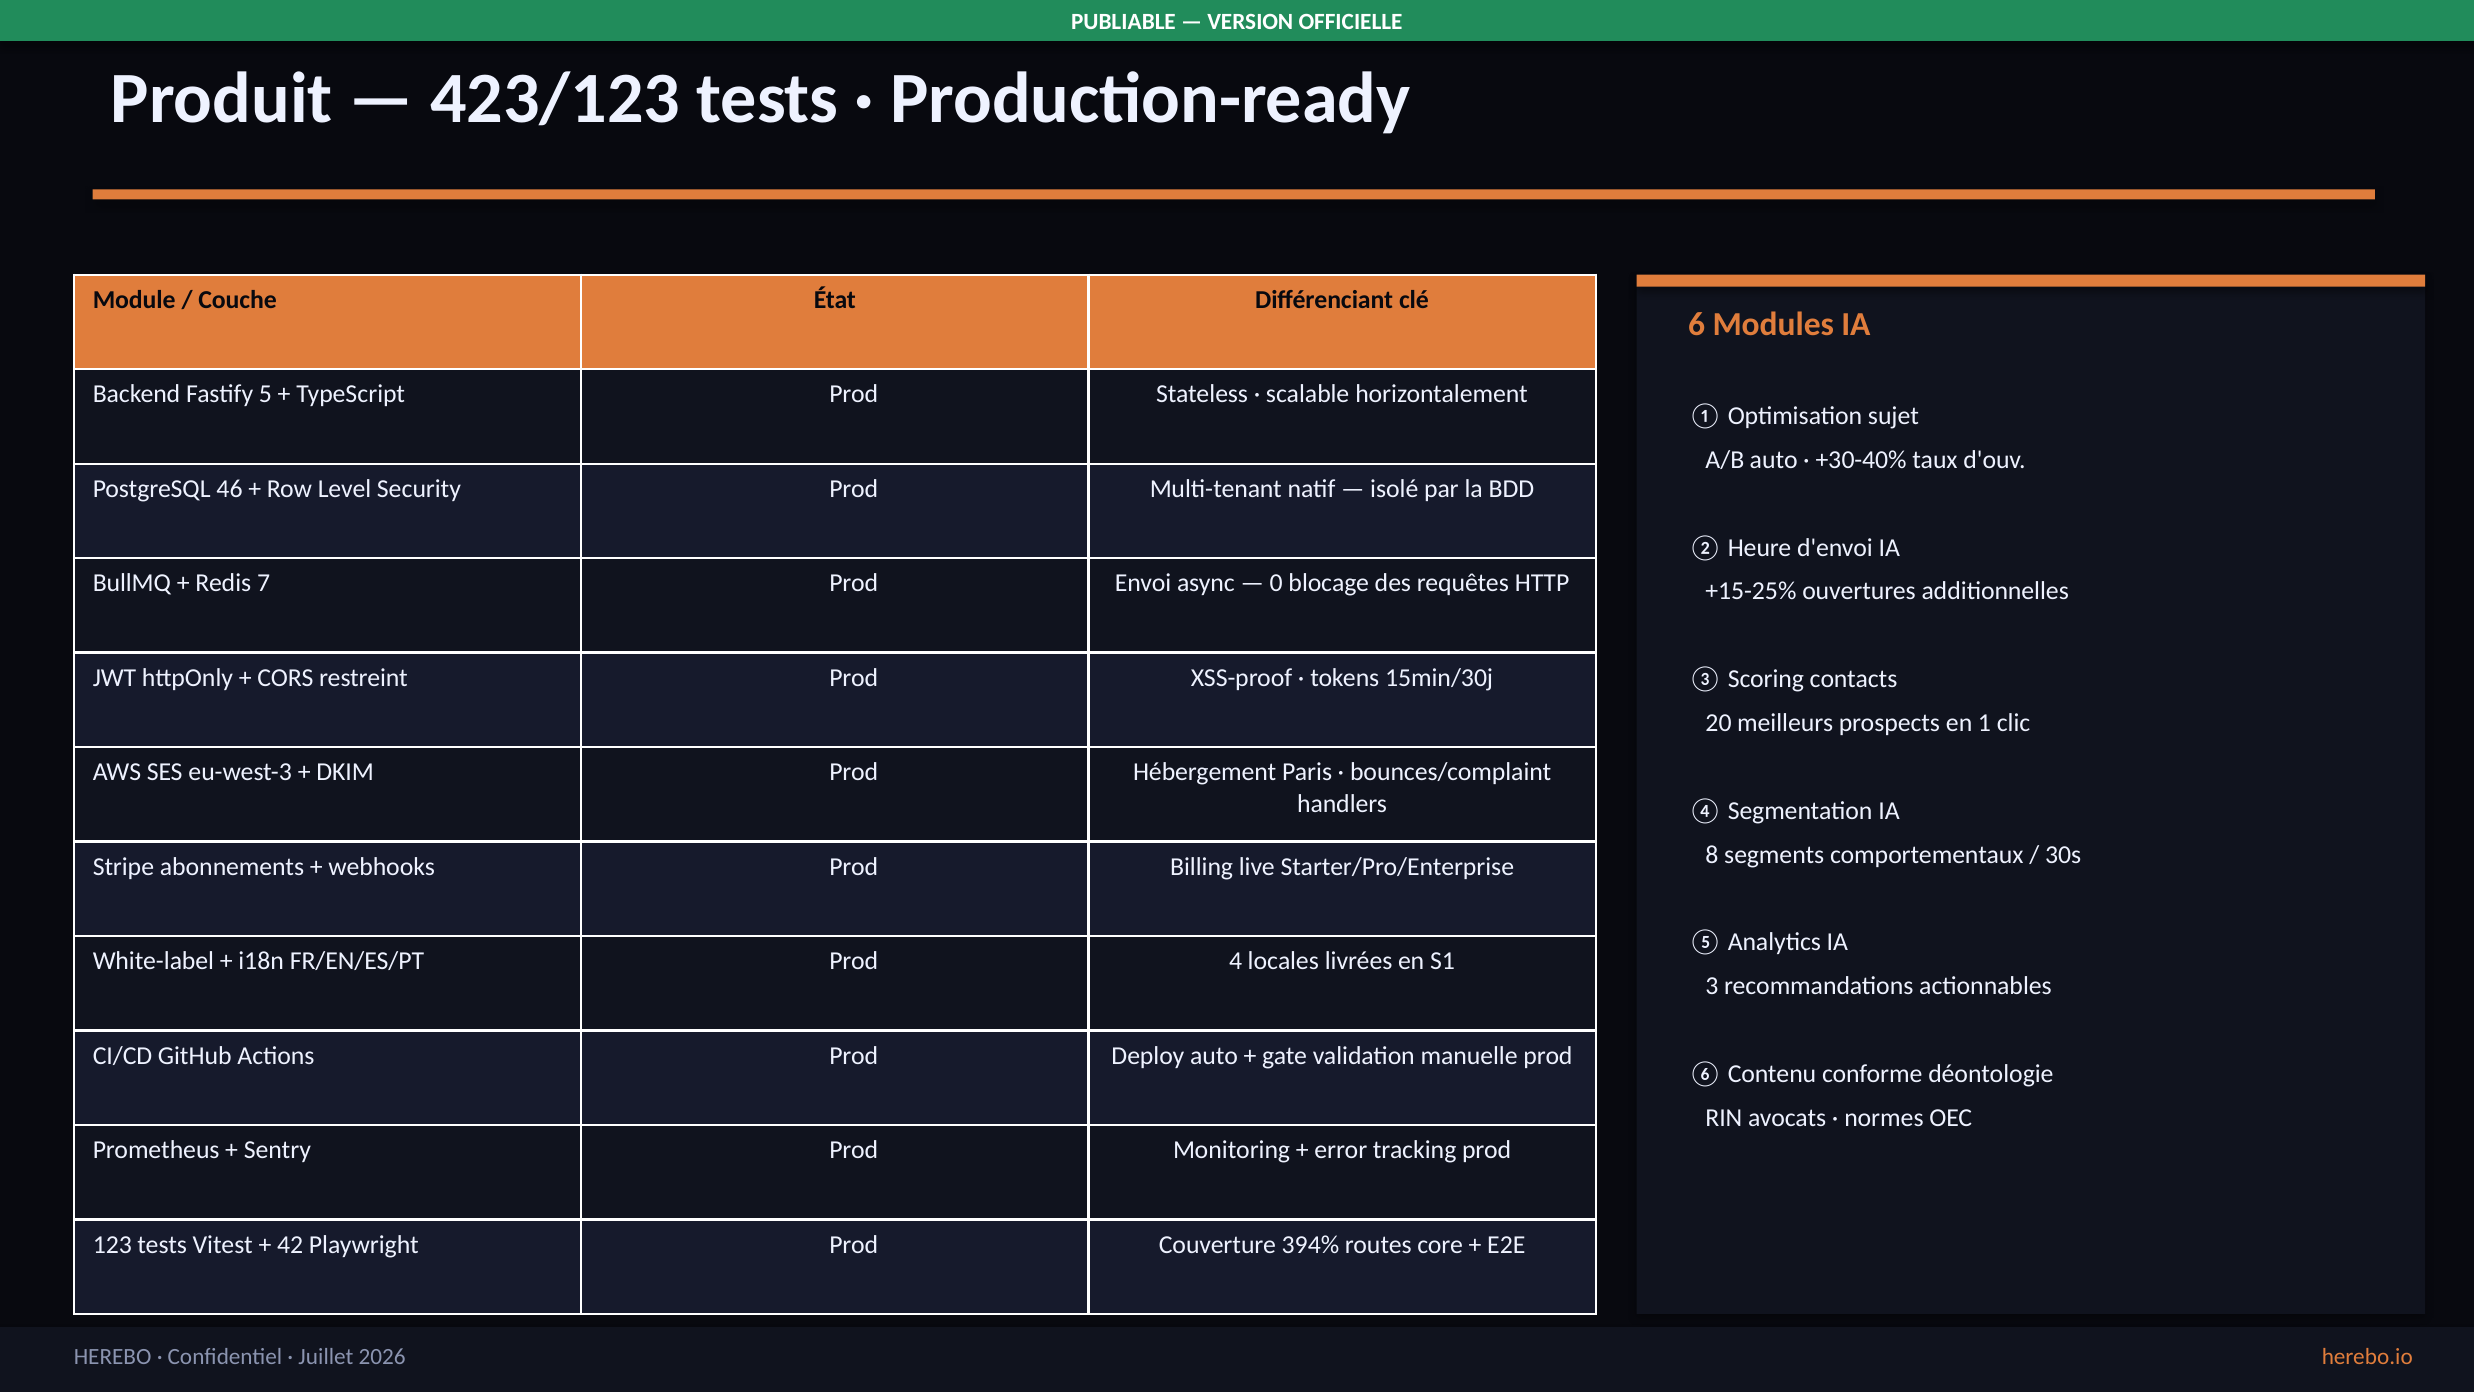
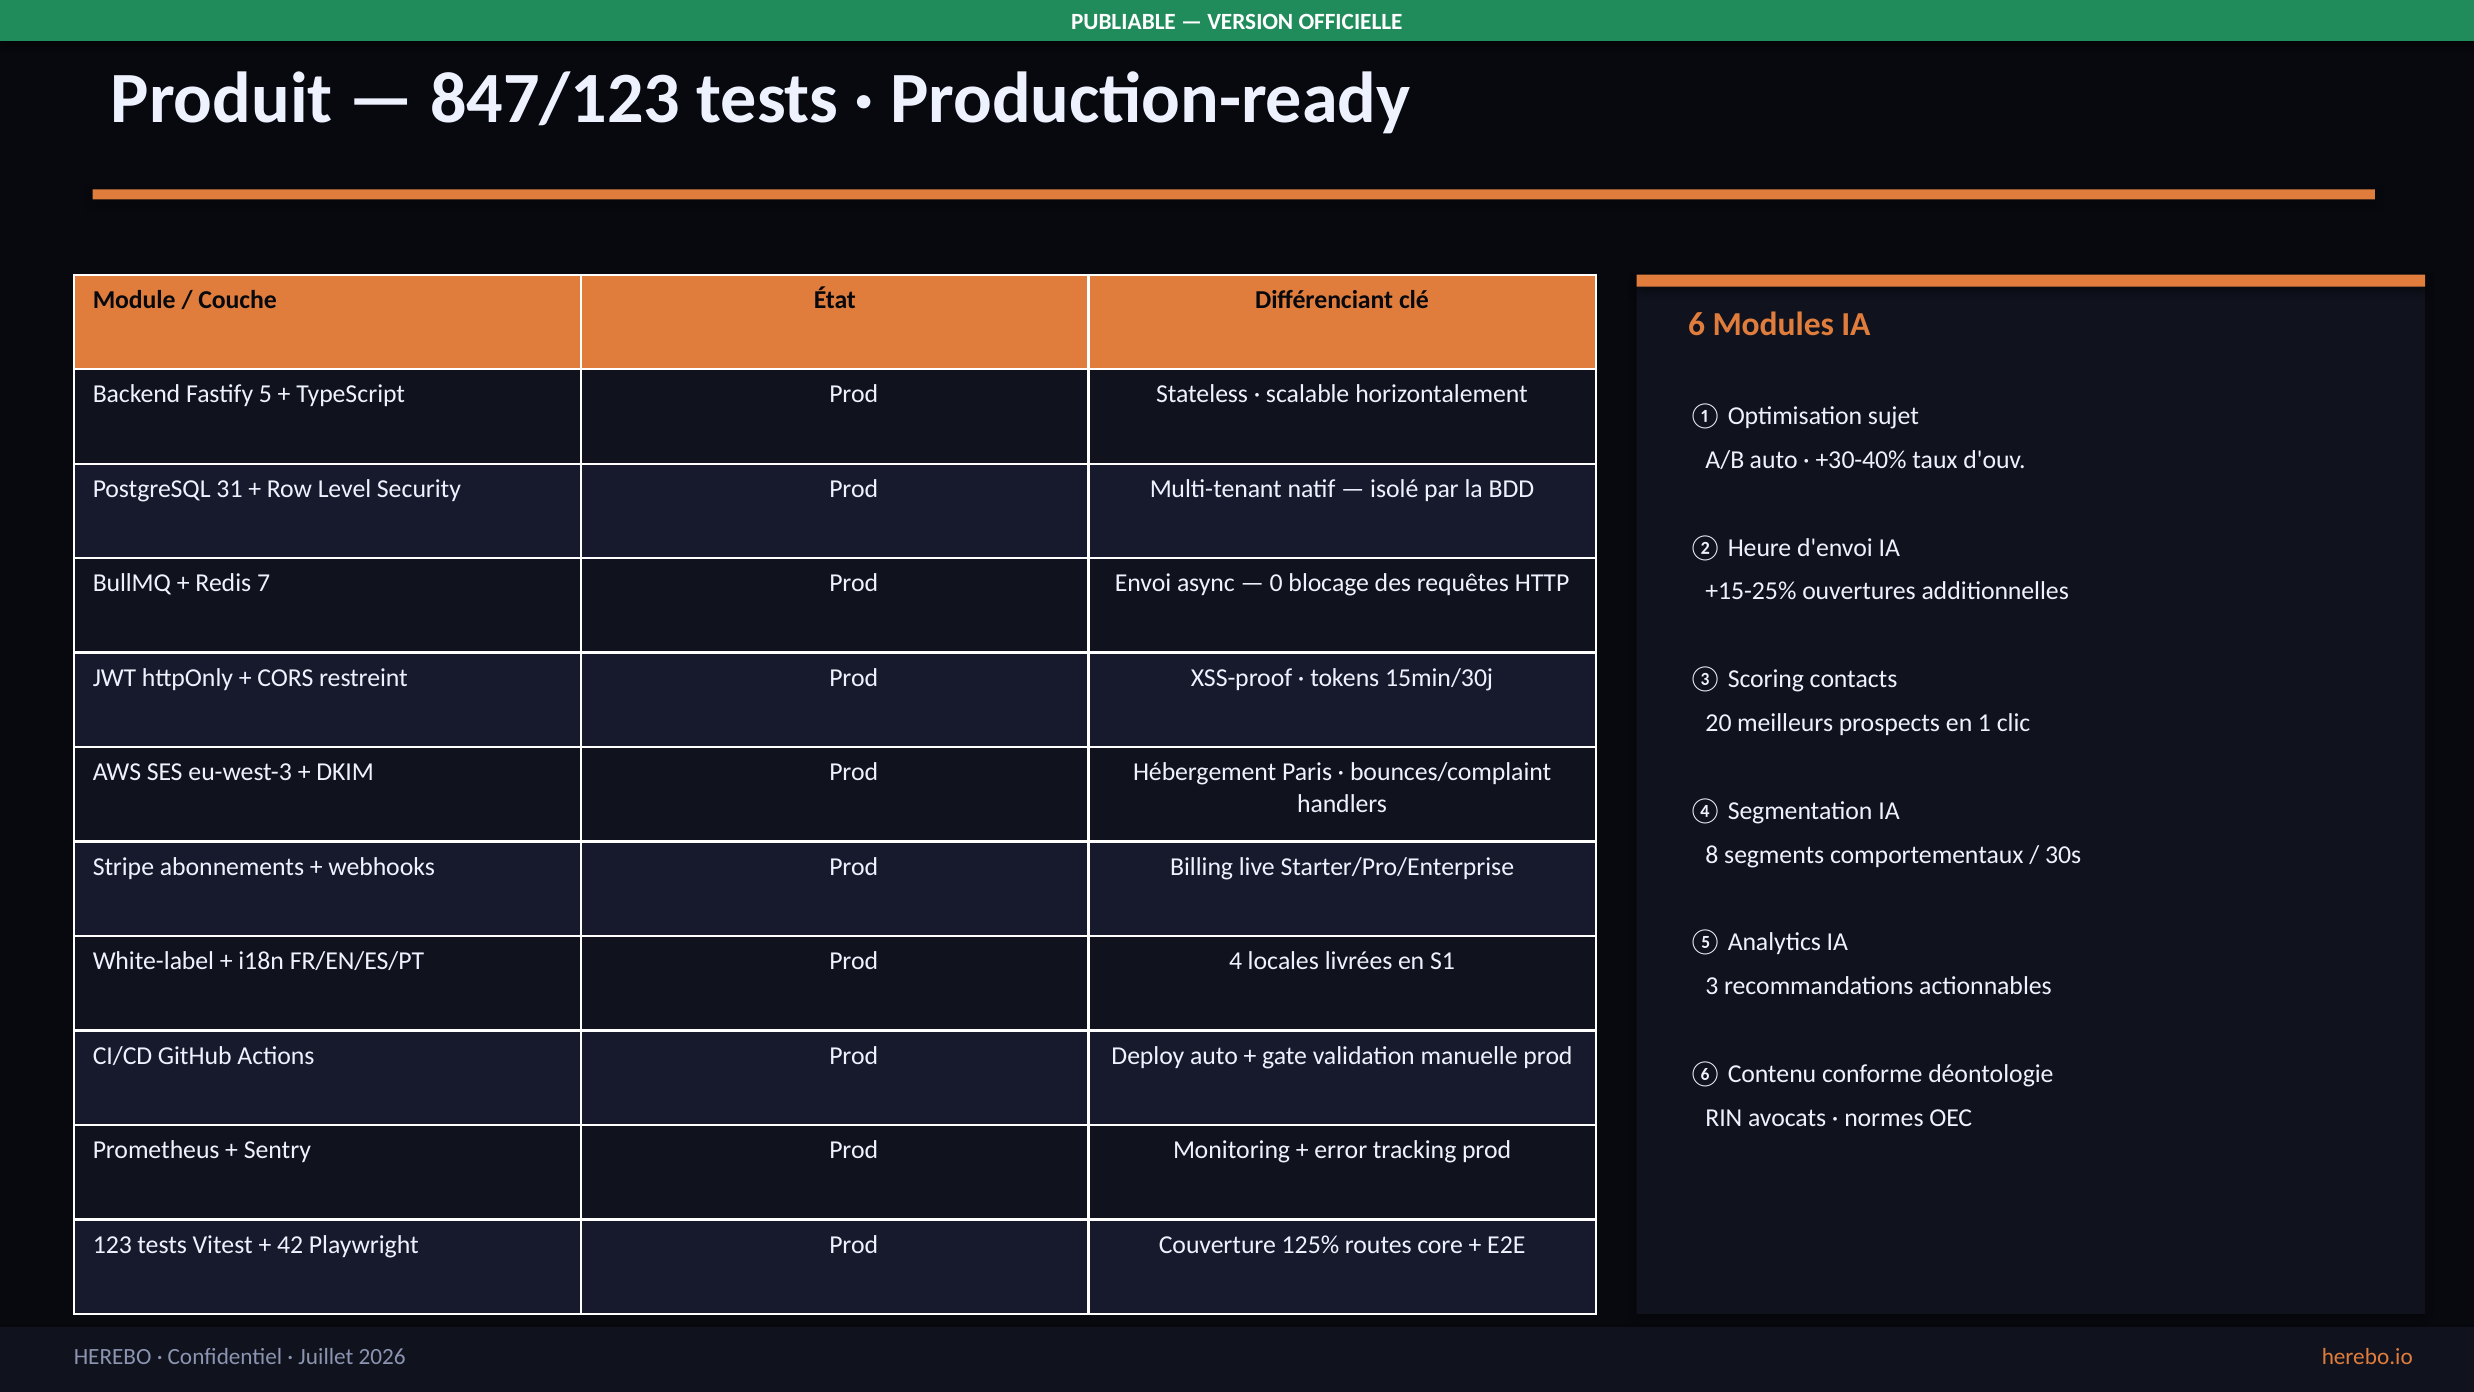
423/123: 423/123 -> 847/123 (555, 98)
46: 46 -> 31 (230, 489)
394%: 394% -> 125% (1310, 1244)
